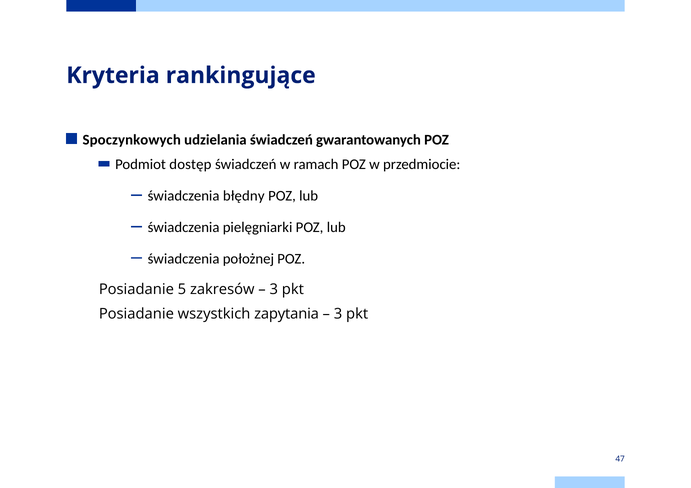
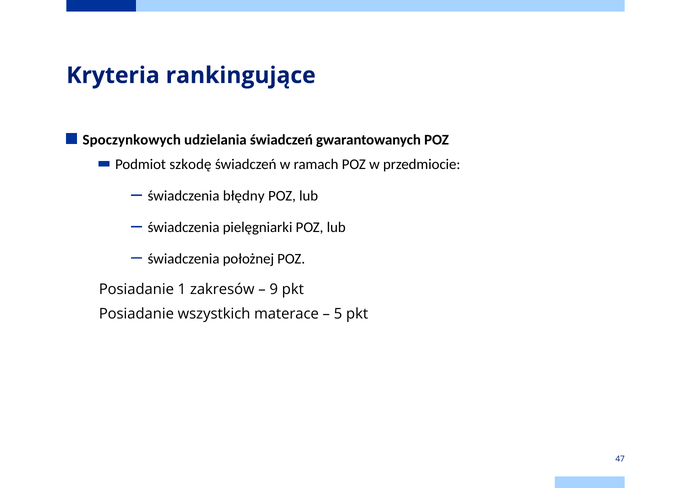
dostęp: dostęp -> szkodę (190, 165)
5: 5 -> 1 (182, 290)
3: 3 -> 9 (274, 290)
zapytania: zapytania -> materace (287, 314)
3: 3 -> 5 (338, 314)
